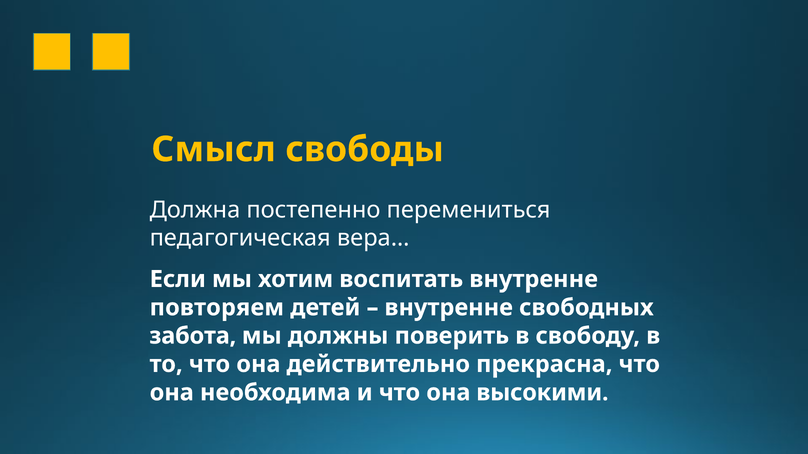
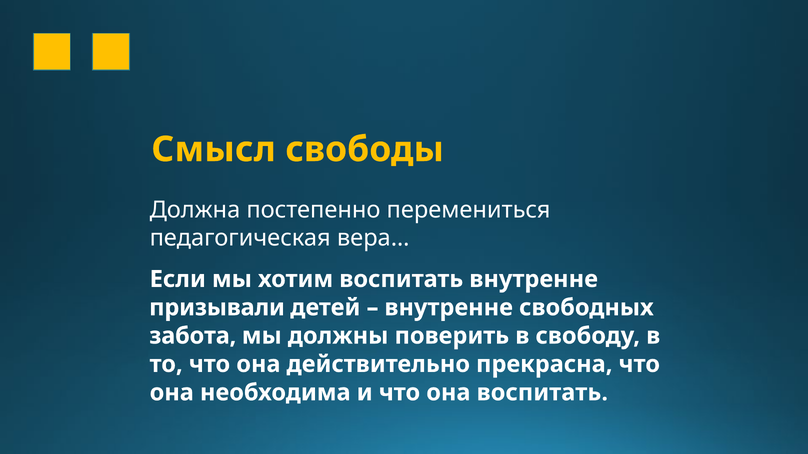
повторяем: повторяем -> призывали (217, 308)
она высокими: высокими -> воспитать (542, 393)
